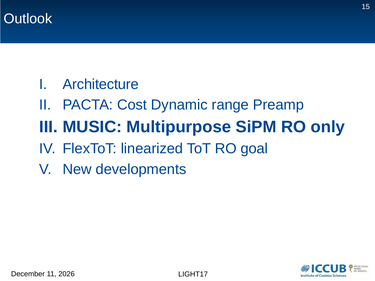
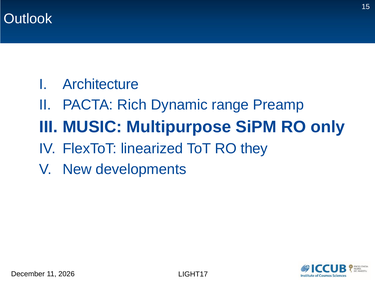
Cost: Cost -> Rich (132, 105)
goal: goal -> they (254, 149)
